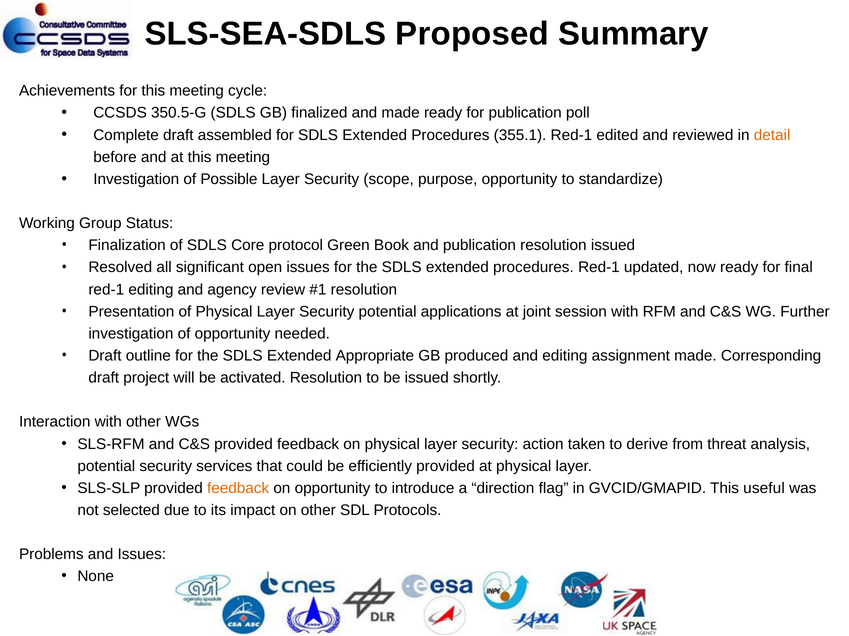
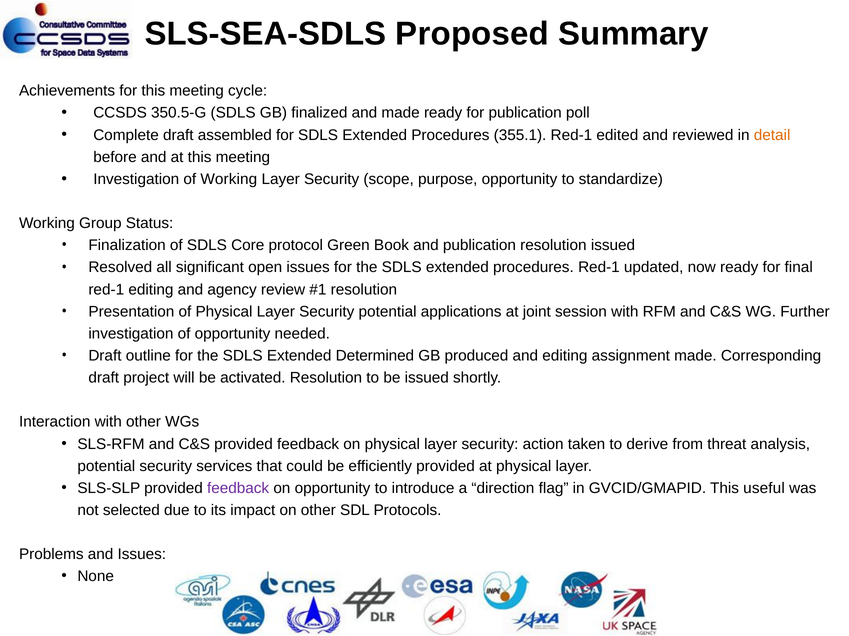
of Possible: Possible -> Working (229, 179)
Appropriate: Appropriate -> Determined (375, 356)
feedback colour: orange -> purple (238, 489)
